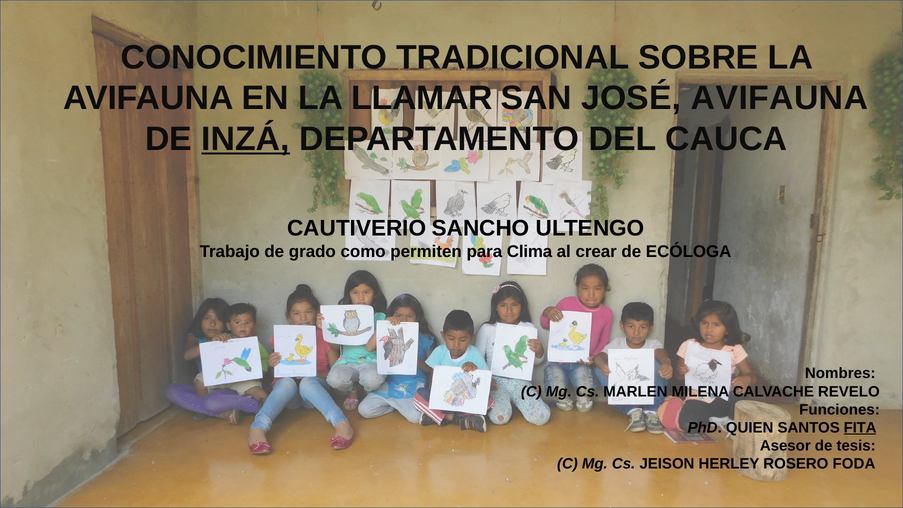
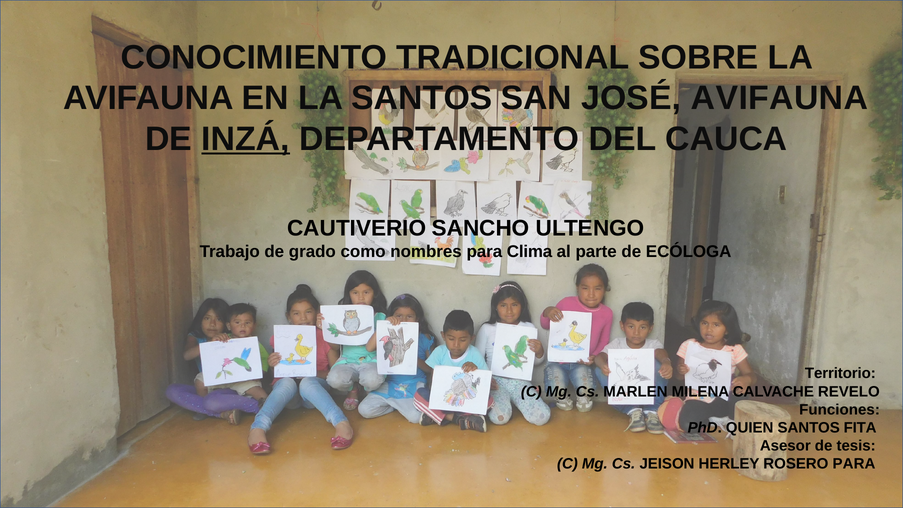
LA LLAMAR: LLAMAR -> SANTOS (422, 98)
permiten: permiten -> nombres (426, 252)
crear: crear -> parte (596, 252)
Nombres: Nombres -> Territorio (840, 373)
FITA underline: present -> none (860, 428)
ROSERO FODA: FODA -> PARA (854, 464)
